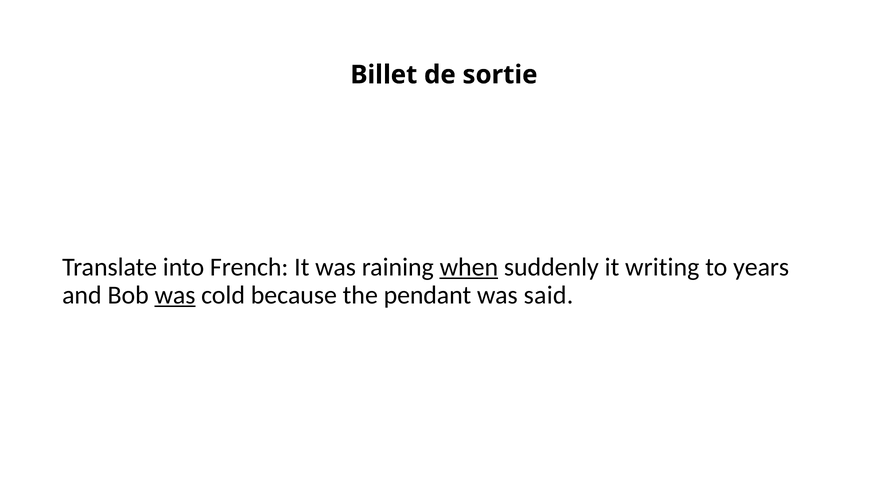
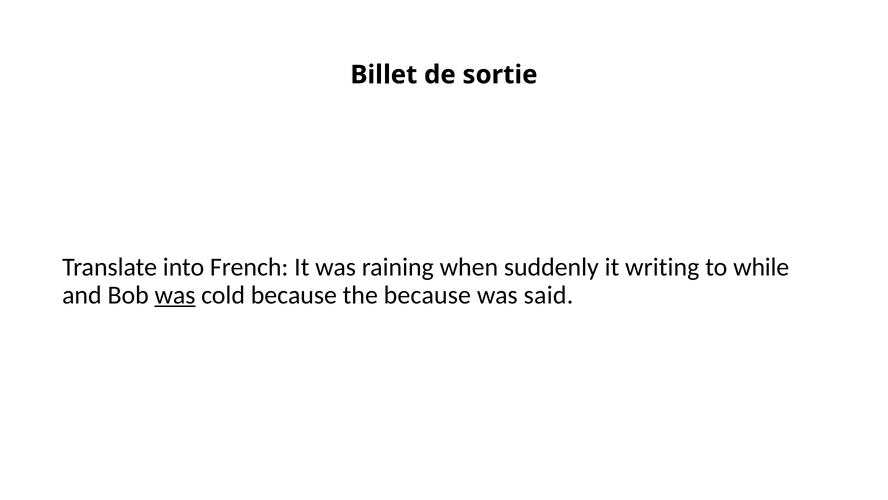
when underline: present -> none (469, 267)
years: years -> while (761, 267)
the pendant: pendant -> because (427, 295)
